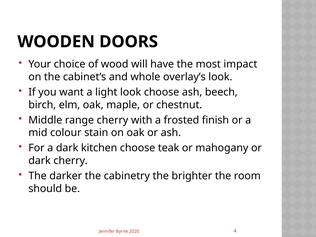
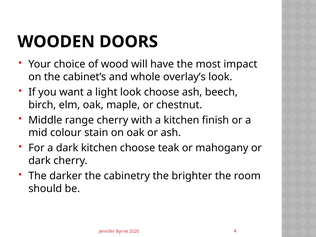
a frosted: frosted -> kitchen (181, 120)
